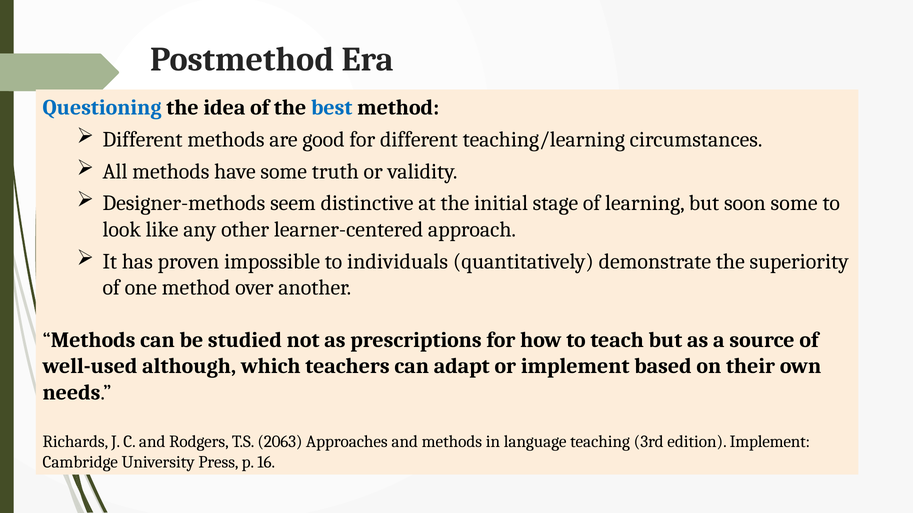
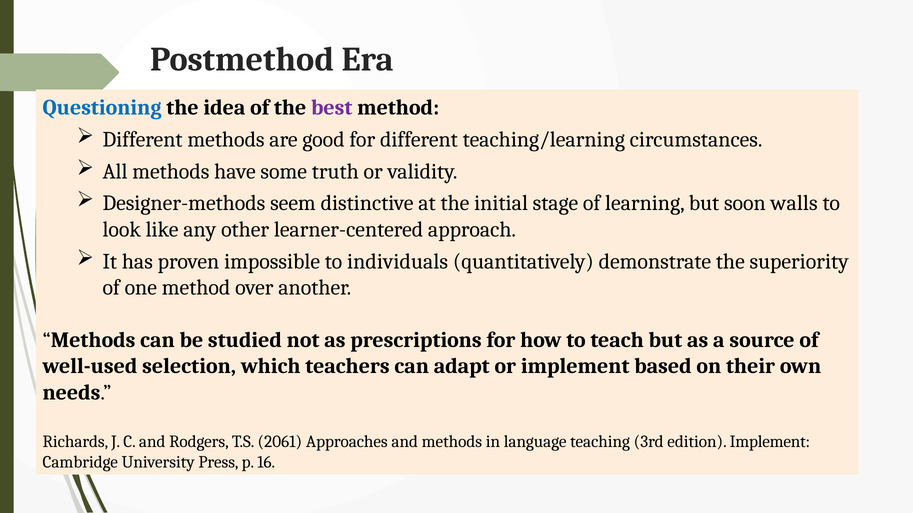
best colour: blue -> purple (332, 108)
soon some: some -> walls (794, 203)
although: although -> selection (189, 367)
2063: 2063 -> 2061 (280, 442)
